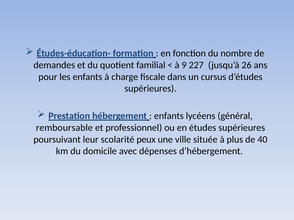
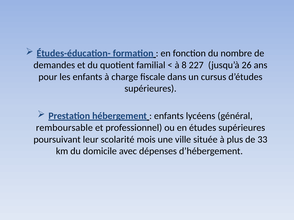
9: 9 -> 8 (184, 65)
peux: peux -> mois (146, 140)
40: 40 -> 33 (262, 140)
